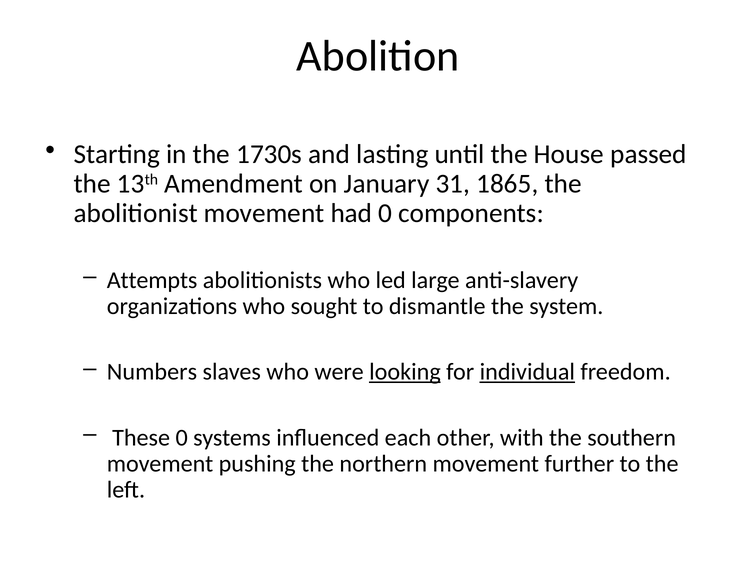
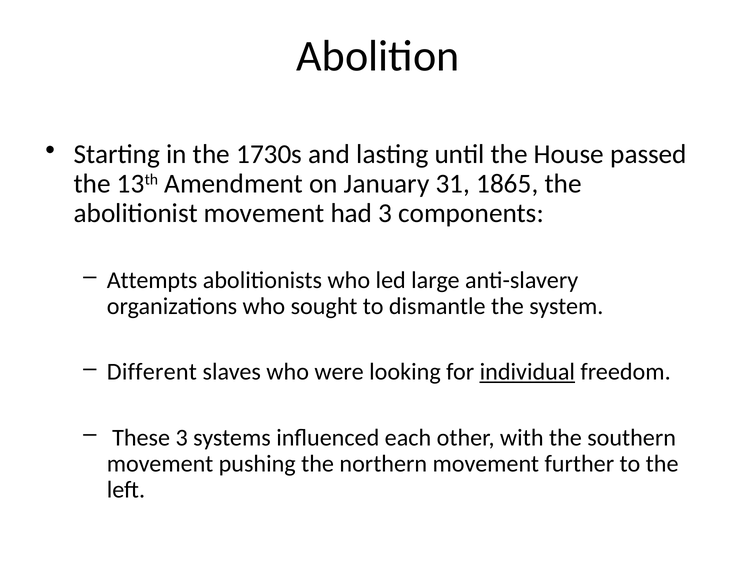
had 0: 0 -> 3 (385, 213)
Numbers: Numbers -> Different (152, 372)
looking underline: present -> none (405, 372)
These 0: 0 -> 3 (182, 438)
